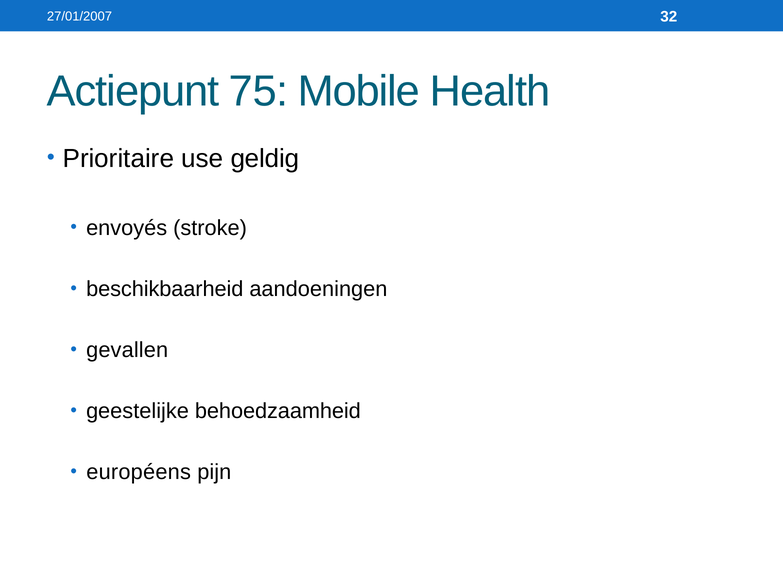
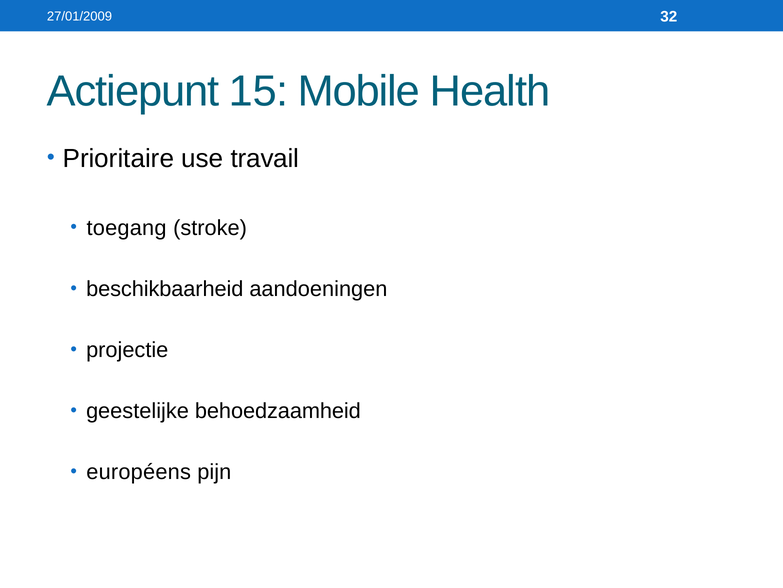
27/01/2007: 27/01/2007 -> 27/01/2009 (80, 17)
75: 75 -> 15 (259, 91)
geldig: geldig -> travail (265, 158)
envoyés: envoyés -> toegang (127, 228)
gevallen: gevallen -> projectie (127, 350)
